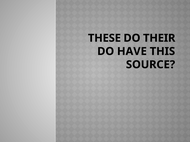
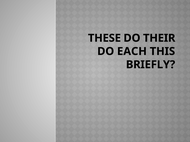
HAVE: HAVE -> EACH (132, 52)
SOURCE: SOURCE -> BRIEFLY (151, 65)
